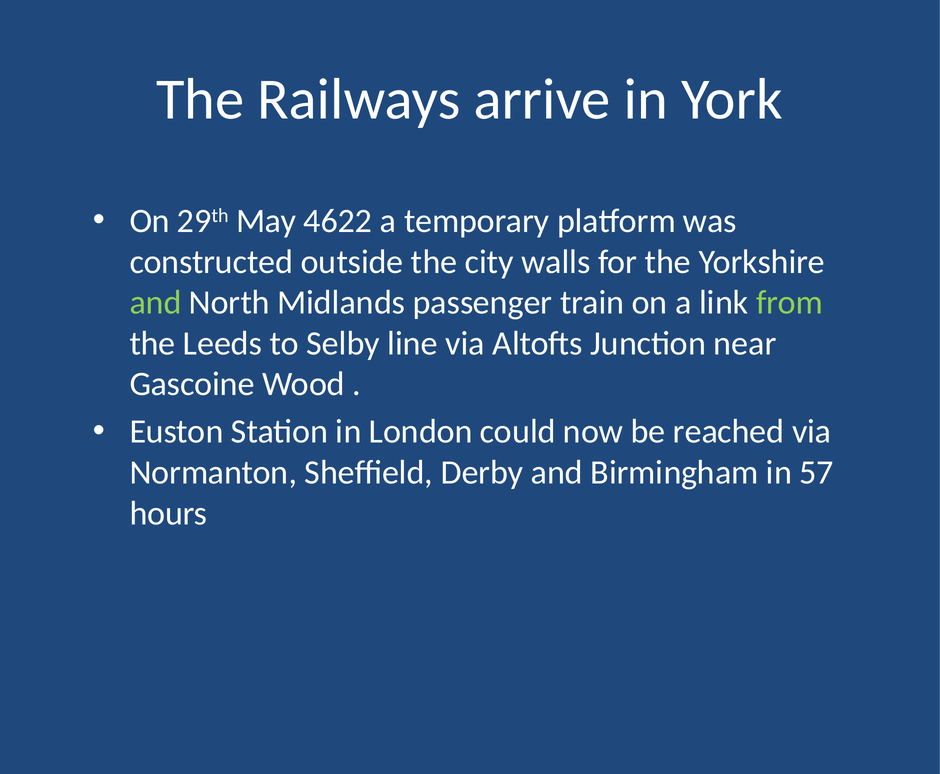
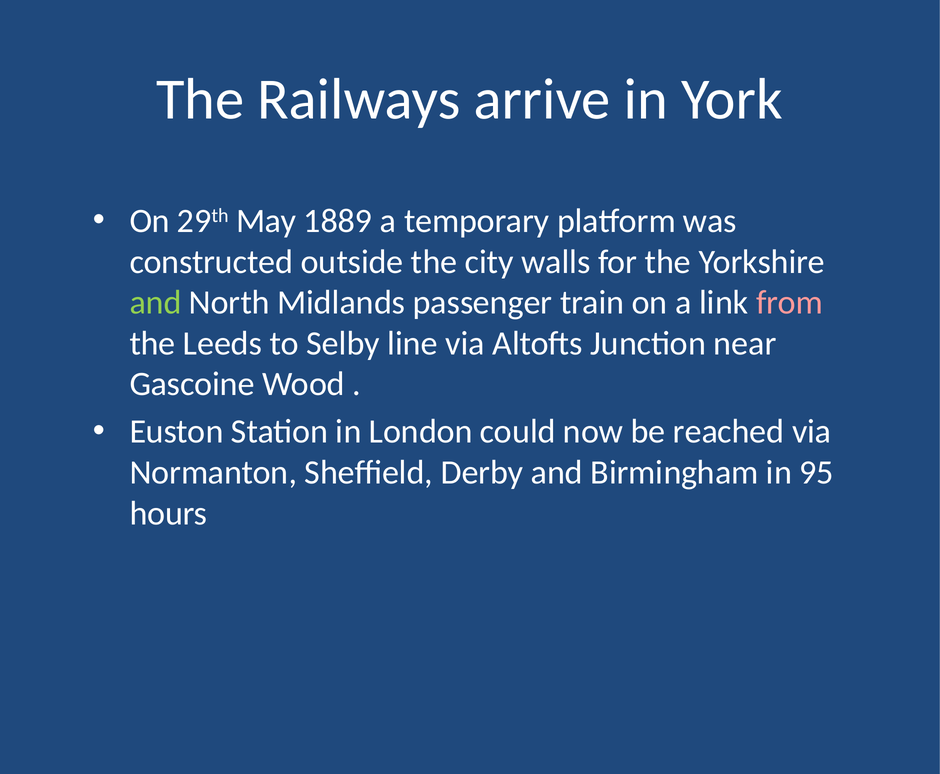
4622: 4622 -> 1889 (338, 221)
from colour: light green -> pink (789, 303)
57: 57 -> 95 (816, 473)
